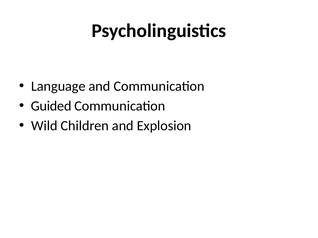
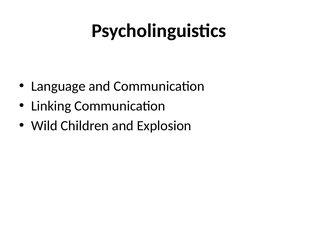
Guided: Guided -> Linking (51, 106)
